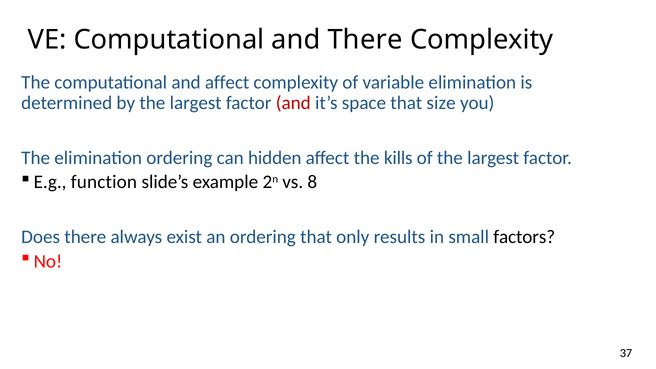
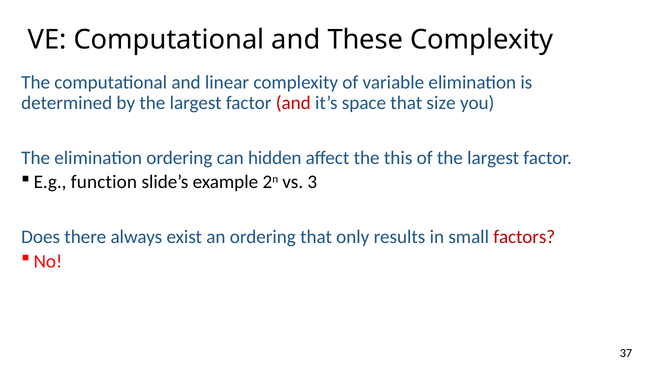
and There: There -> These (365, 40)
and affect: affect -> linear (227, 82)
kills: kills -> this (398, 158)
8: 8 -> 3 (312, 182)
factors colour: black -> red (524, 237)
